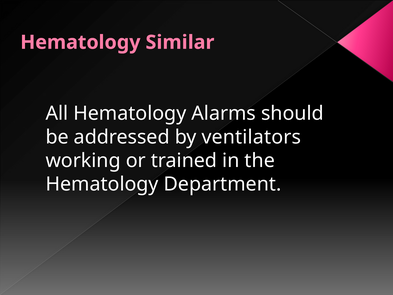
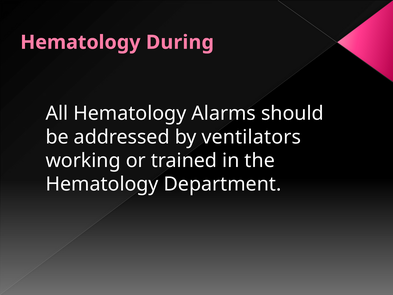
Similar: Similar -> During (180, 42)
